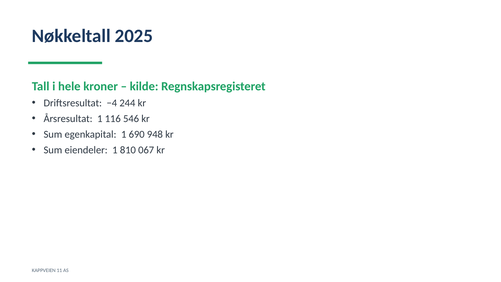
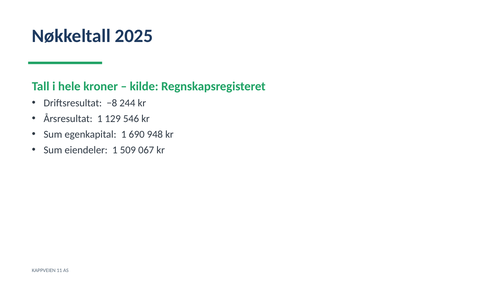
−4: −4 -> −8 (112, 103)
116: 116 -> 129 (113, 119)
810: 810 -> 509 (128, 150)
